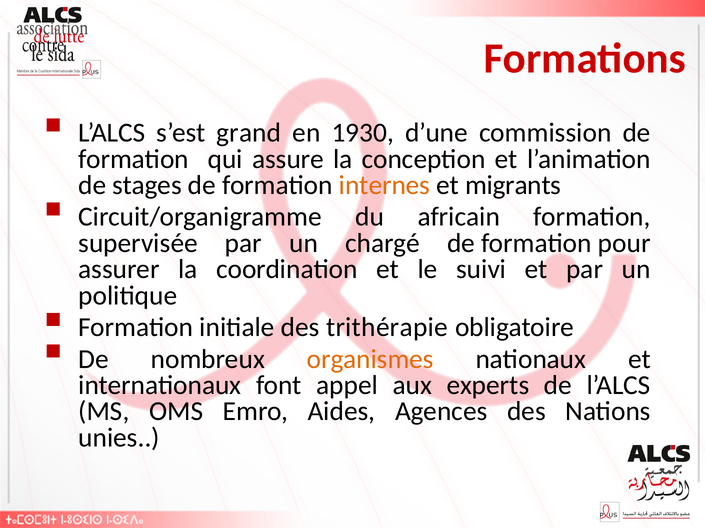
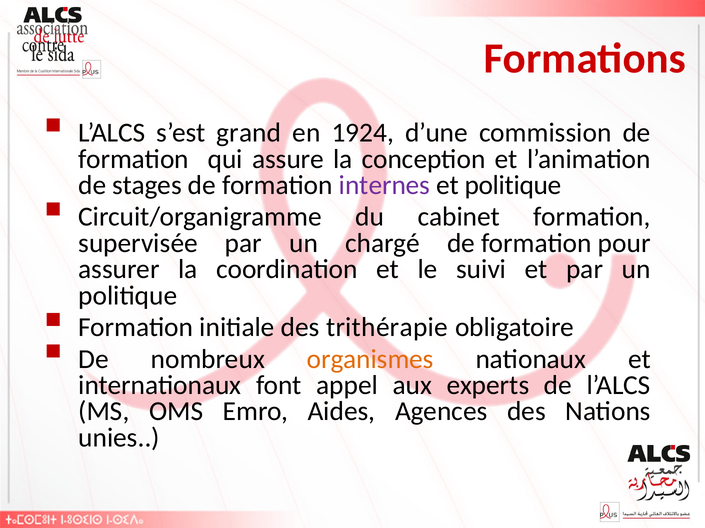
1930: 1930 -> 1924 (363, 133)
internes colour: orange -> purple (385, 185)
et migrants: migrants -> politique (513, 185)
africain: africain -> cabinet (459, 217)
